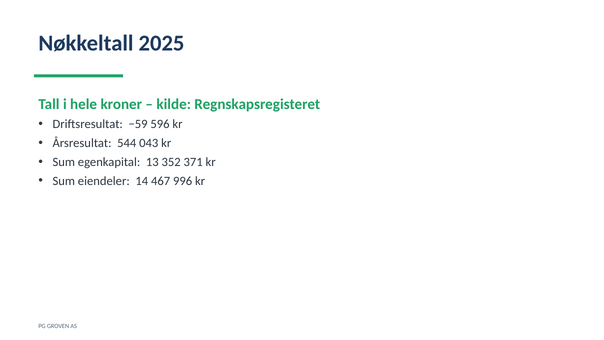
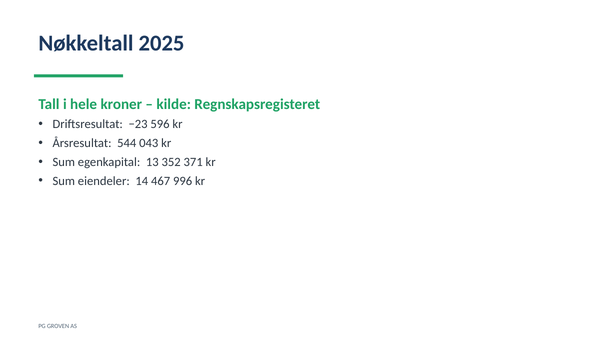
−59: −59 -> −23 (138, 124)
